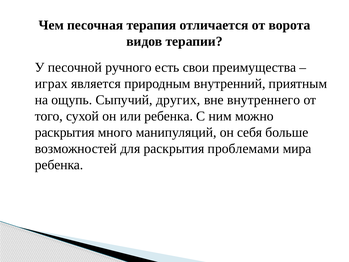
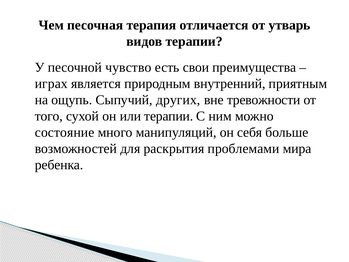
ворота: ворота -> утварь (289, 25)
ручного: ручного -> чувство (128, 67)
внутреннего: внутреннего -> тревожности (264, 100)
или ребенка: ребенка -> терапии (169, 116)
раскрытия: раскрытия -> состояние (65, 132)
